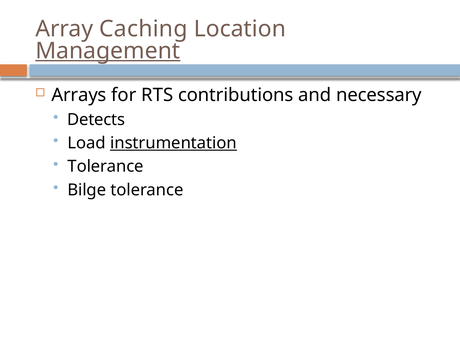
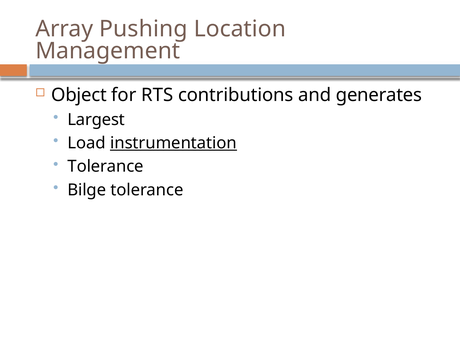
Caching: Caching -> Pushing (143, 29)
Management underline: present -> none (108, 51)
Arrays: Arrays -> Object (79, 95)
necessary: necessary -> generates (379, 95)
Detects: Detects -> Largest (96, 120)
